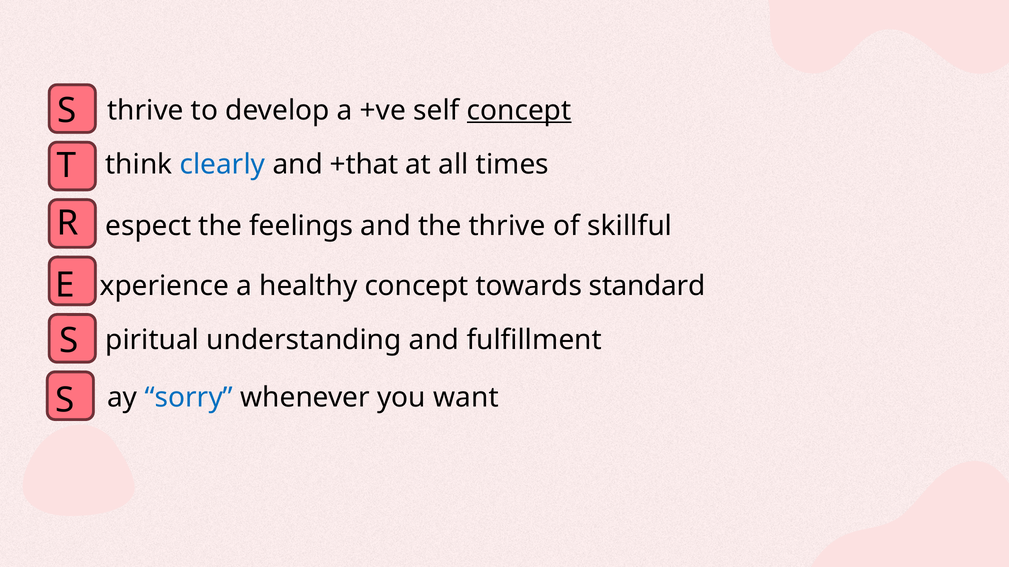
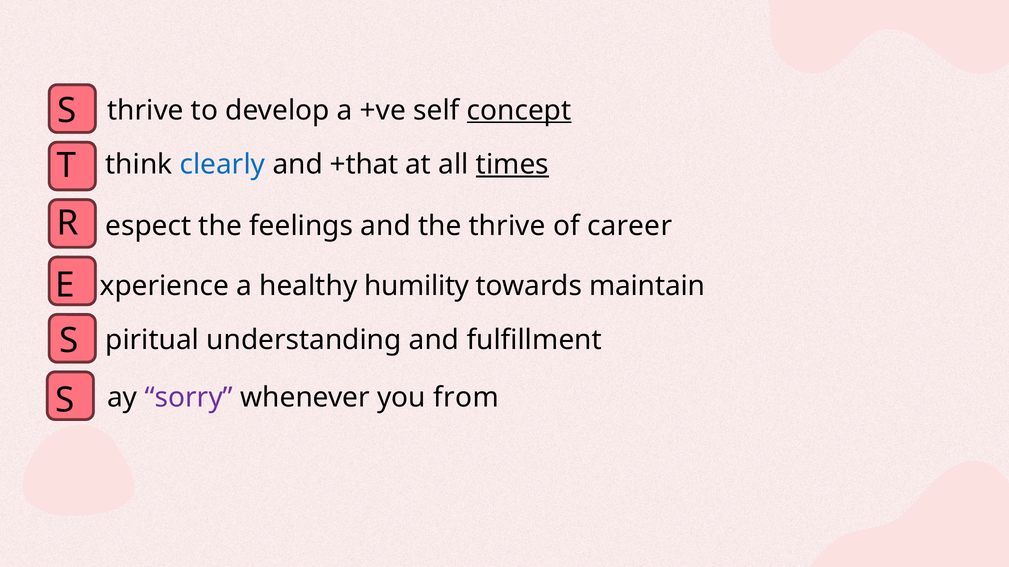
times underline: none -> present (512, 165)
skillful: skillful -> career (630, 226)
healthy concept: concept -> humility (417, 286)
standard: standard -> maintain (647, 286)
sorry colour: blue -> purple (189, 398)
want: want -> from (466, 398)
